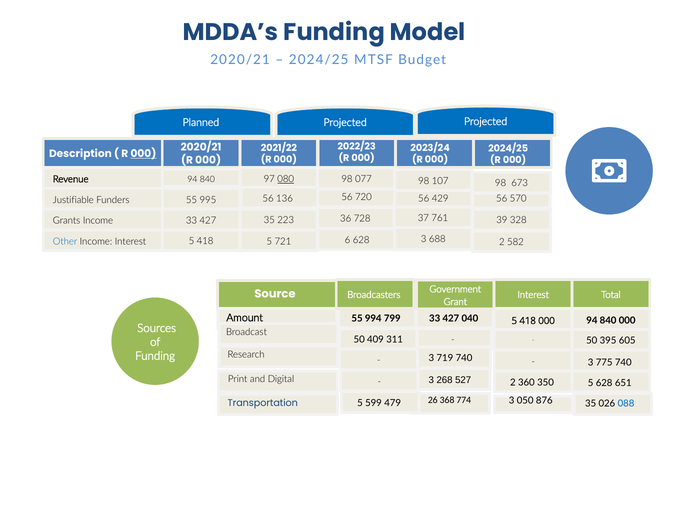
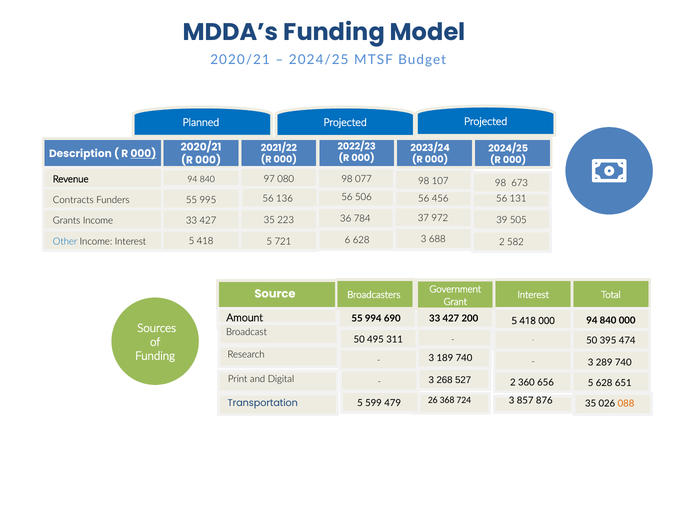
080 underline: present -> none (286, 179)
720: 720 -> 506 (363, 197)
570: 570 -> 131 (518, 198)
429: 429 -> 456 (440, 199)
Justifiable: Justifiable -> Contracts (73, 200)
761: 761 -> 972 (440, 218)
728: 728 -> 784 (362, 218)
328: 328 -> 505 (518, 220)
799: 799 -> 690 (392, 318)
040: 040 -> 200 (470, 318)
409: 409 -> 495 (375, 340)
605: 605 -> 474 (627, 340)
719: 719 -> 189 (445, 358)
775: 775 -> 289 (604, 362)
350: 350 -> 656 (546, 382)
774: 774 -> 724 (464, 400)
050: 050 -> 857 (525, 400)
088 colour: blue -> orange (626, 403)
